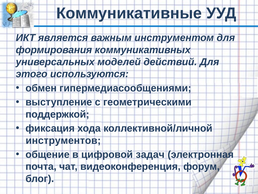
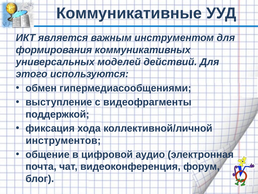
геометрическими: геометрическими -> видеофрагменты (147, 102)
задач: задач -> аудио (150, 154)
